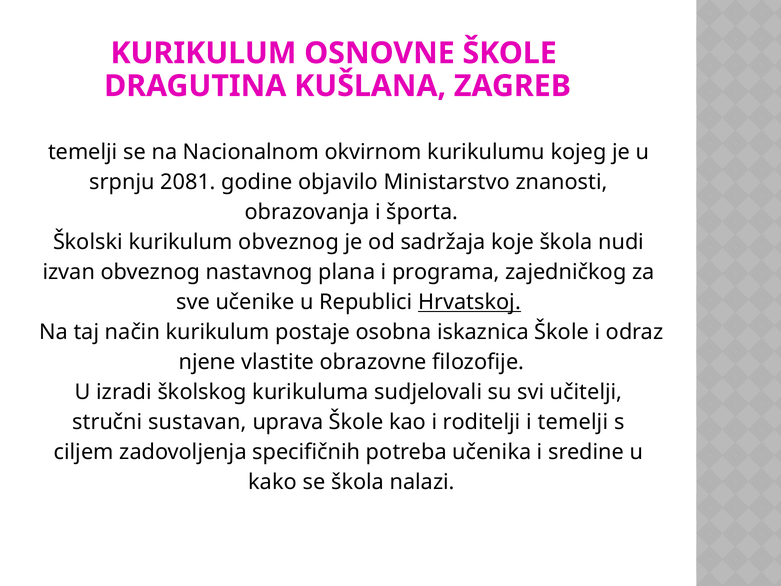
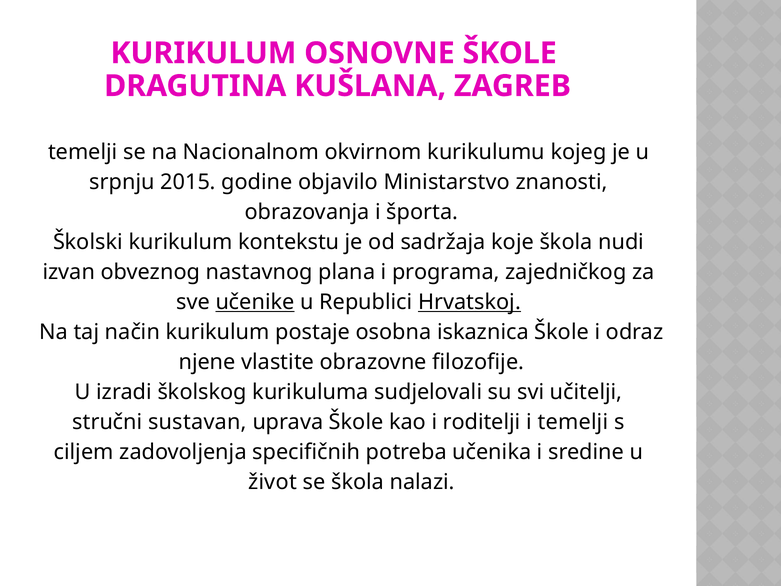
2081: 2081 -> 2015 (188, 182)
kurikulum obveznog: obveznog -> kontekstu (289, 242)
učenike underline: none -> present (255, 302)
kako: kako -> život (273, 482)
